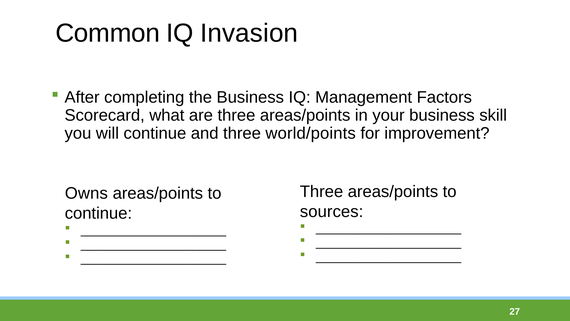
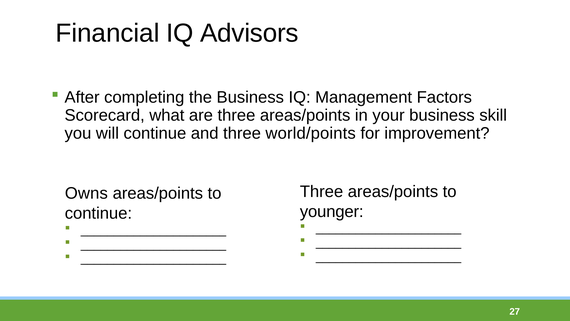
Common: Common -> Financial (108, 33)
Invasion: Invasion -> Advisors (249, 33)
sources: sources -> younger (332, 211)
